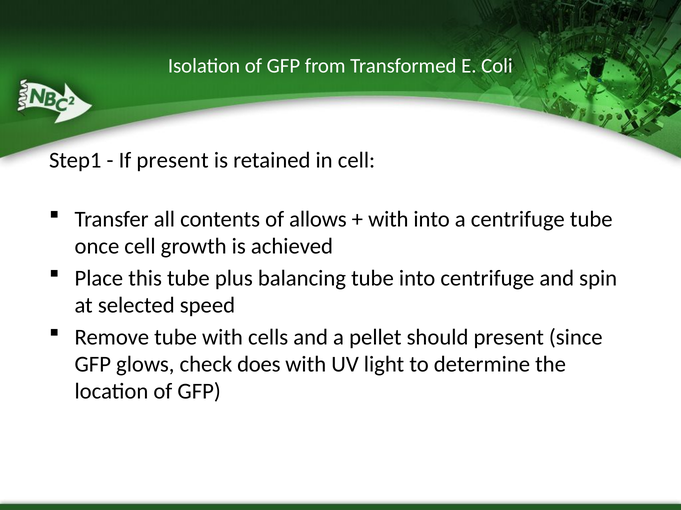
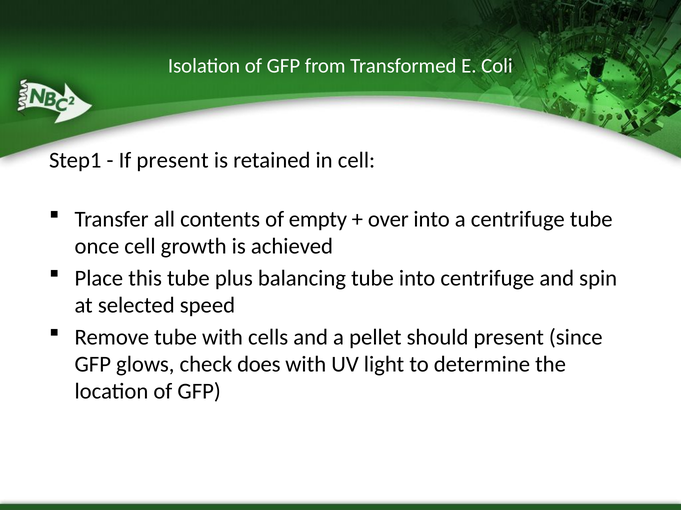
allows: allows -> empty (318, 220)
with: with -> over (388, 220)
